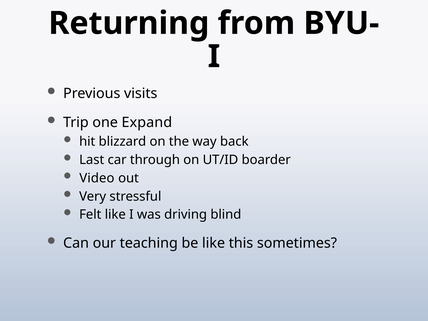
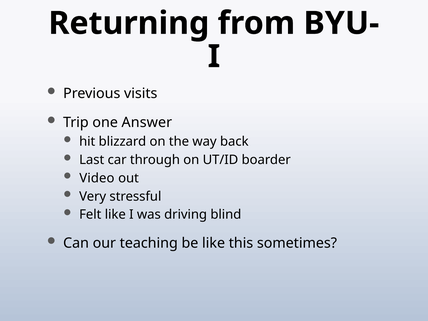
Expand: Expand -> Answer (147, 123)
